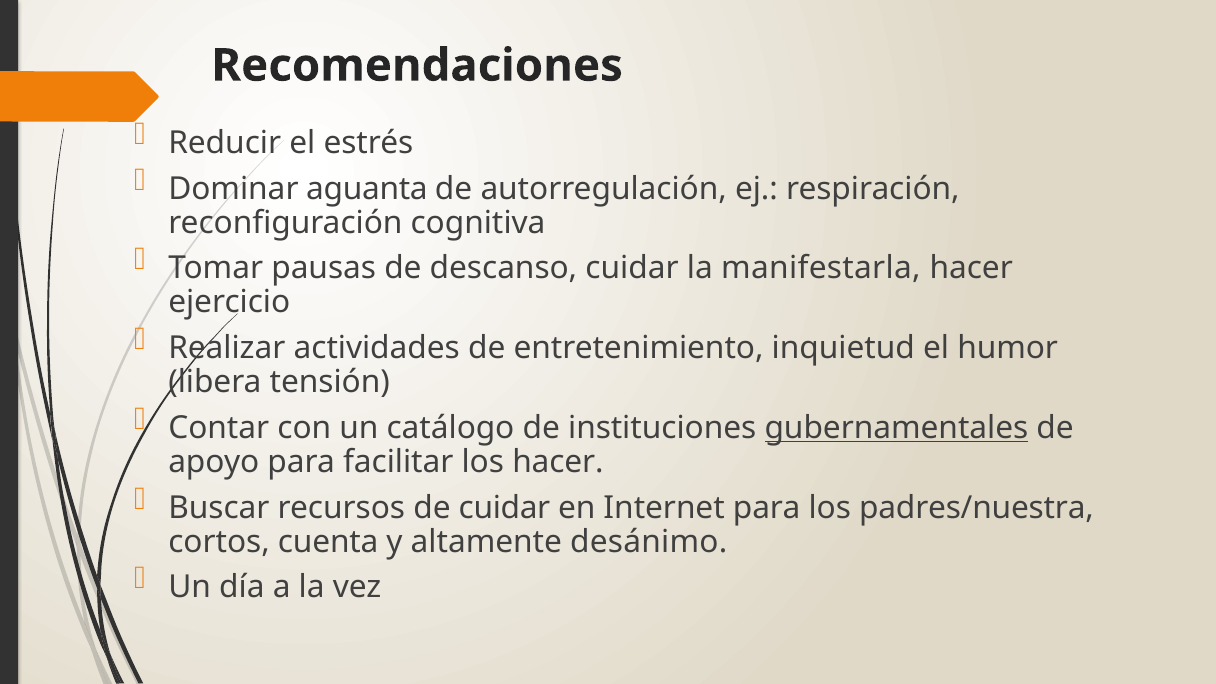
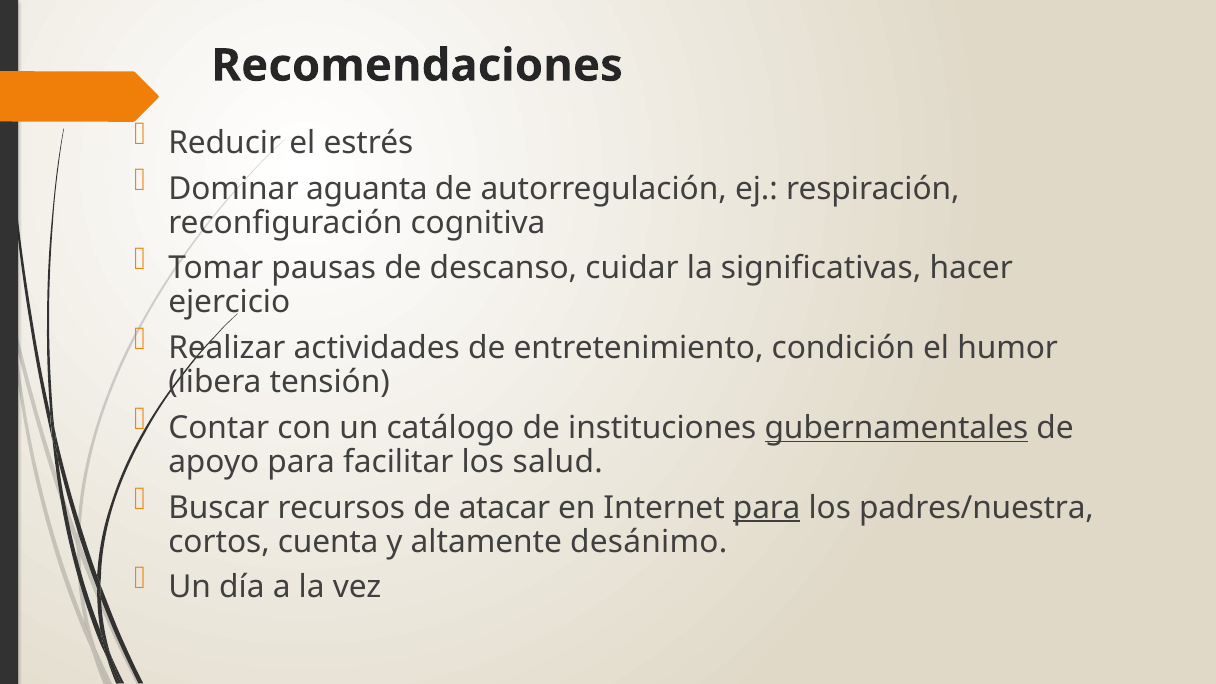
manifestarla: manifestarla -> significativas (821, 268)
inquietud: inquietud -> condición (843, 348)
los hacer: hacer -> salud (558, 462)
de cuidar: cuidar -> atacar (504, 508)
para underline: none -> present (767, 508)
